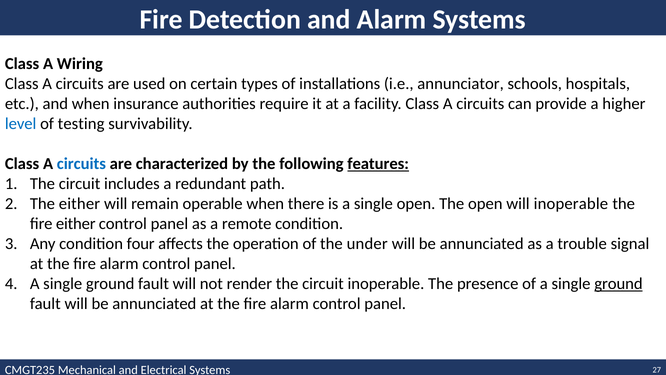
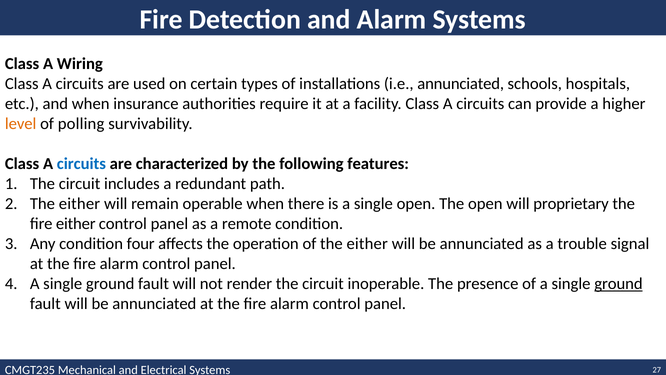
i.e annunciator: annunciator -> annunciated (461, 84)
level colour: blue -> orange (21, 123)
testing: testing -> polling (81, 123)
features underline: present -> none (378, 163)
will inoperable: inoperable -> proprietary (571, 203)
of the under: under -> either (367, 243)
